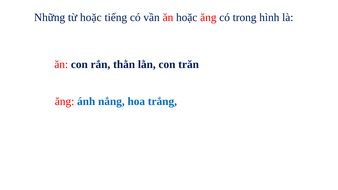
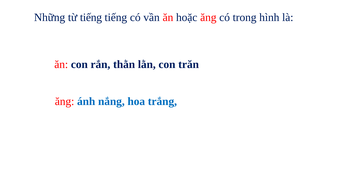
từ hoặc: hoặc -> tiếng (91, 17)
